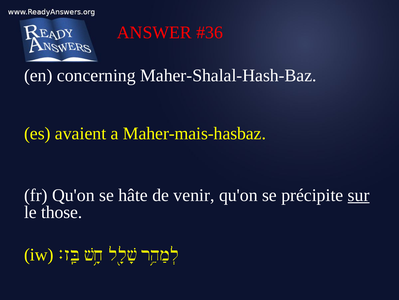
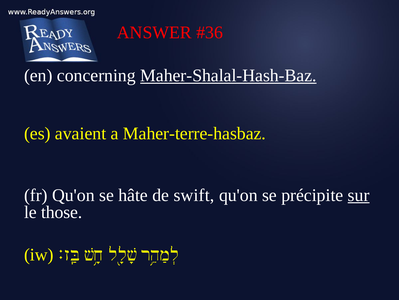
Maher-Shalal-Hash-Baz underline: none -> present (228, 75)
Maher-mais-hasbaz: Maher-mais-hasbaz -> Maher-terre-hasbaz (194, 133)
venir: venir -> swift (194, 195)
